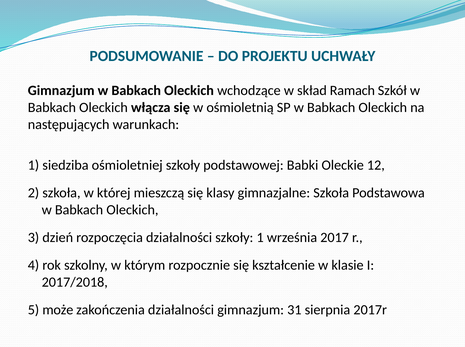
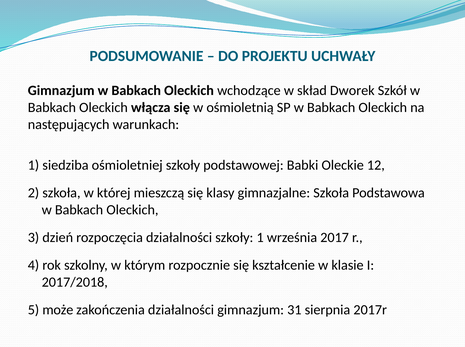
Ramach: Ramach -> Dworek (352, 91)
